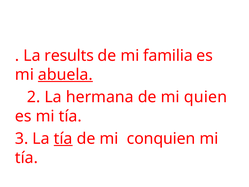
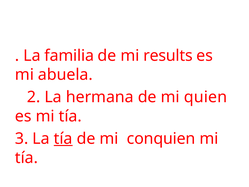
results: results -> familia (69, 55)
familia: familia -> results (168, 55)
abuela underline: present -> none (65, 75)
